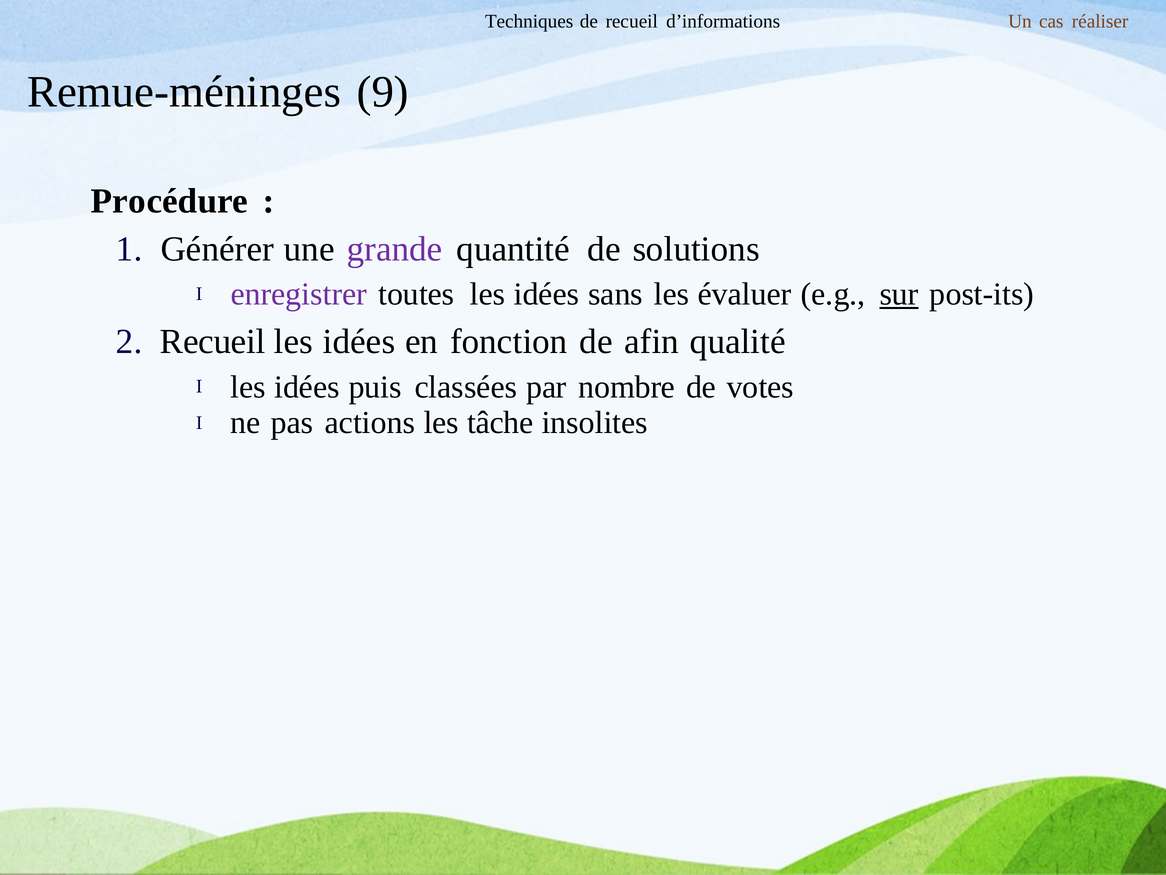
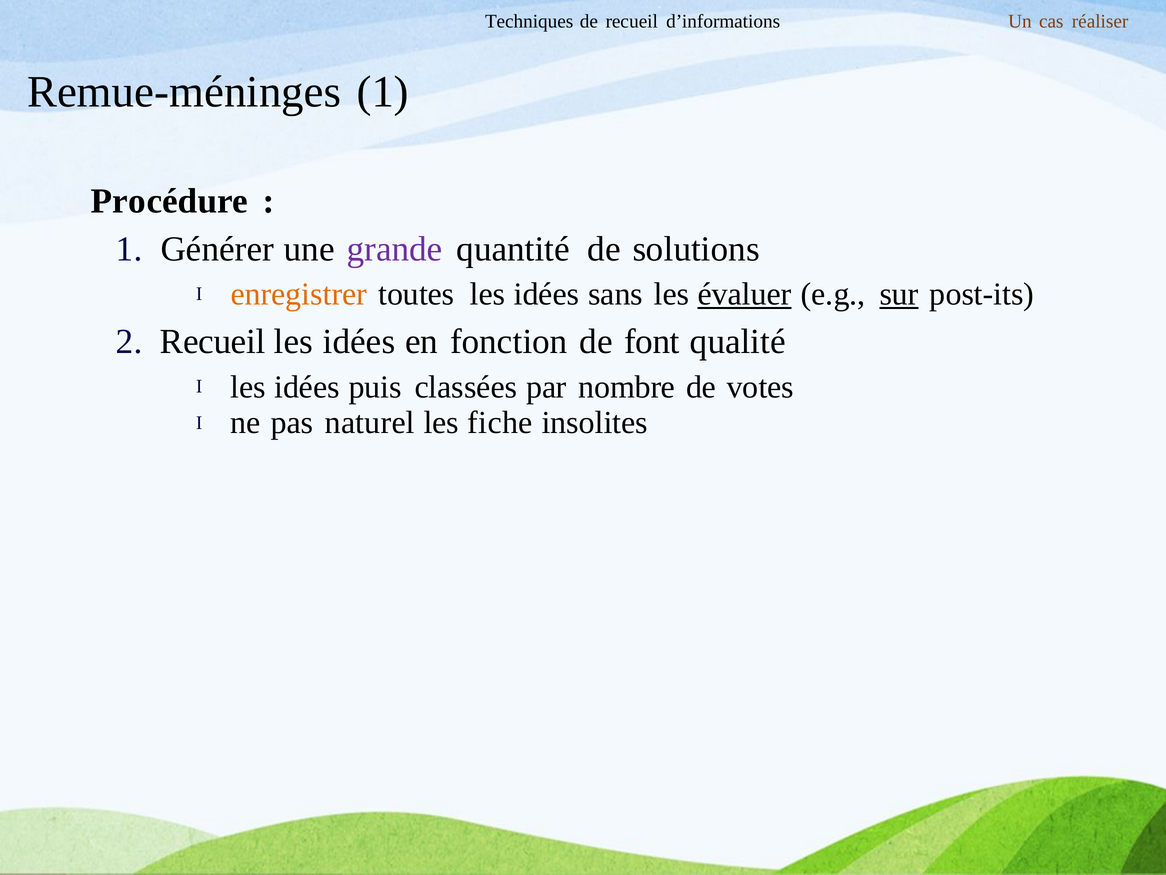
Remue-méninges 9: 9 -> 1 (383, 92)
enregistrer colour: purple -> orange (299, 294)
évaluer underline: none -> present (745, 294)
afin: afin -> font (652, 341)
actions: actions -> naturel (370, 422)
tâche: tâche -> fiche (500, 422)
